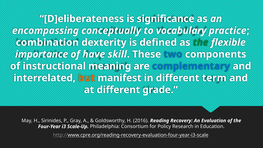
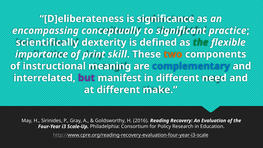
vocabulary: vocabulary -> significant (181, 31)
combination: combination -> scientifically (47, 42)
have: have -> print (94, 54)
two colour: blue -> orange (173, 54)
but colour: orange -> purple (87, 78)
term: term -> need (214, 78)
grade: grade -> make (160, 90)
